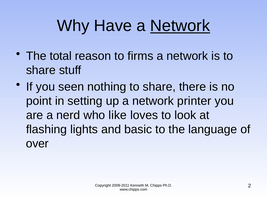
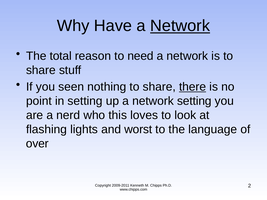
firms: firms -> need (141, 56)
there underline: none -> present (193, 87)
network printer: printer -> setting (194, 101)
like: like -> this (118, 115)
basic: basic -> worst (138, 130)
